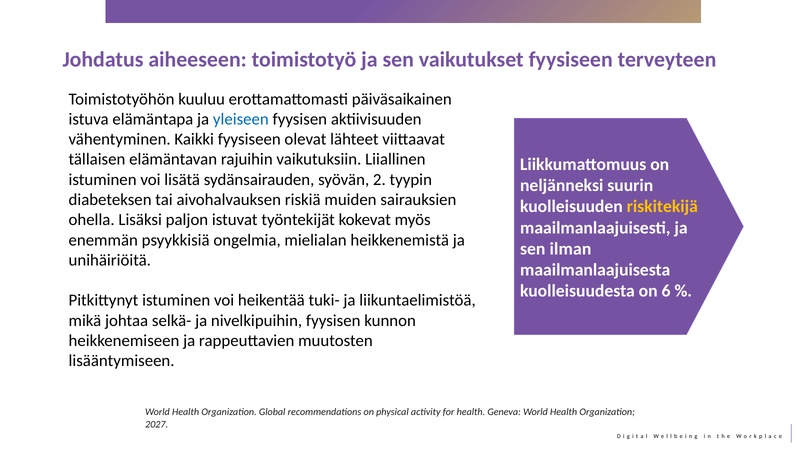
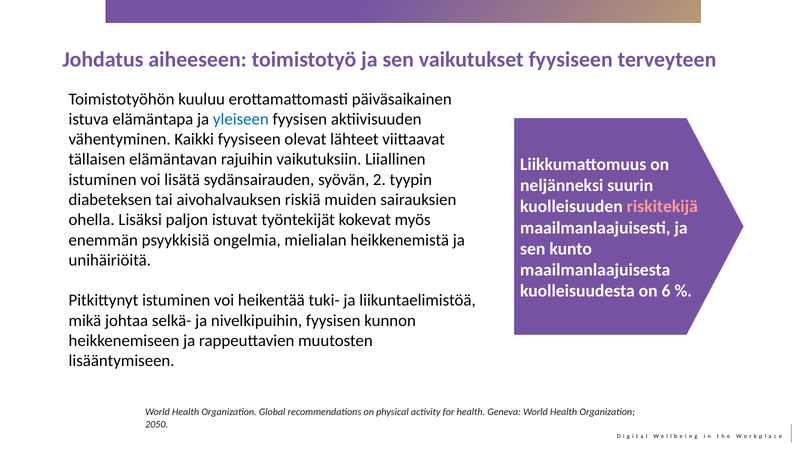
riskitekijä colour: yellow -> pink (662, 207)
ilman: ilman -> kunto (571, 249)
2027: 2027 -> 2050 (157, 425)
